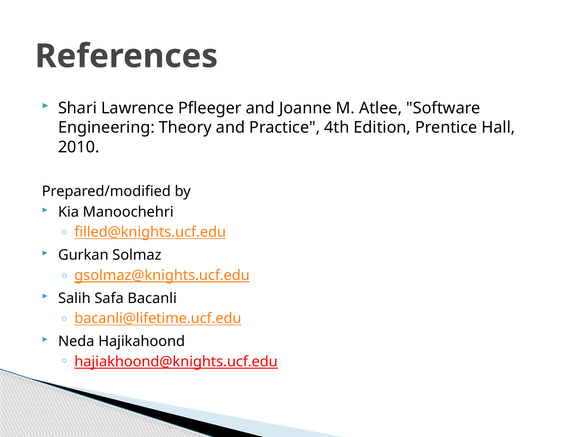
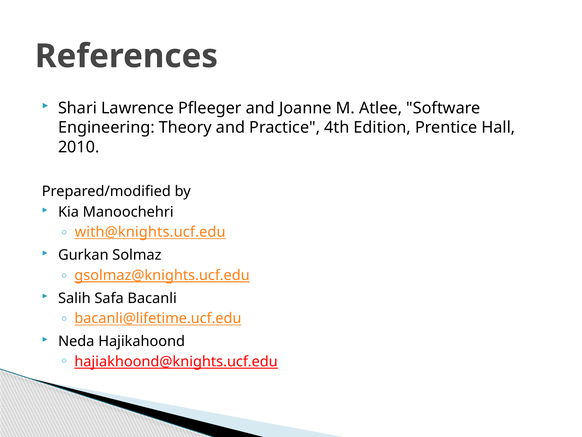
filled@knights.ucf.edu: filled@knights.ucf.edu -> with@knights.ucf.edu (150, 232)
